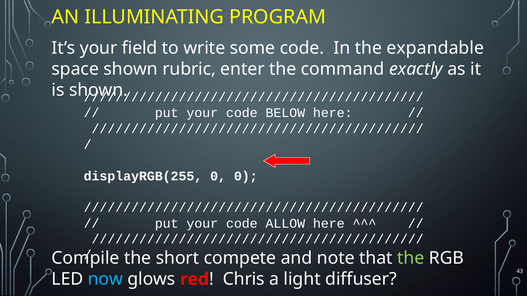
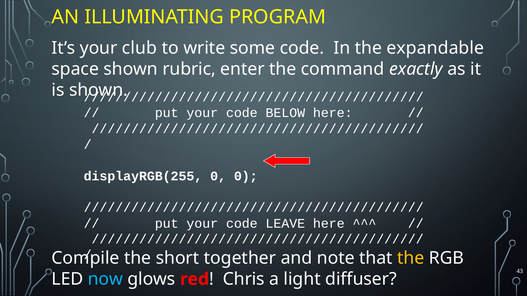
field: field -> club (140, 48)
ALLOW: ALLOW -> LEAVE (285, 224)
compete: compete -> together (240, 258)
the colour: light green -> yellow (411, 258)
